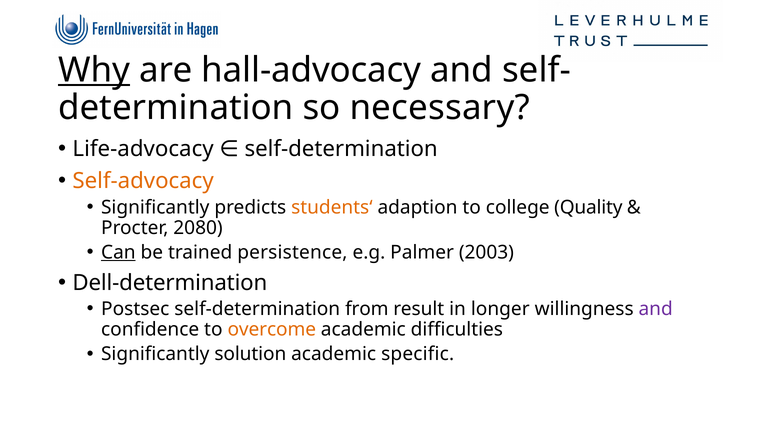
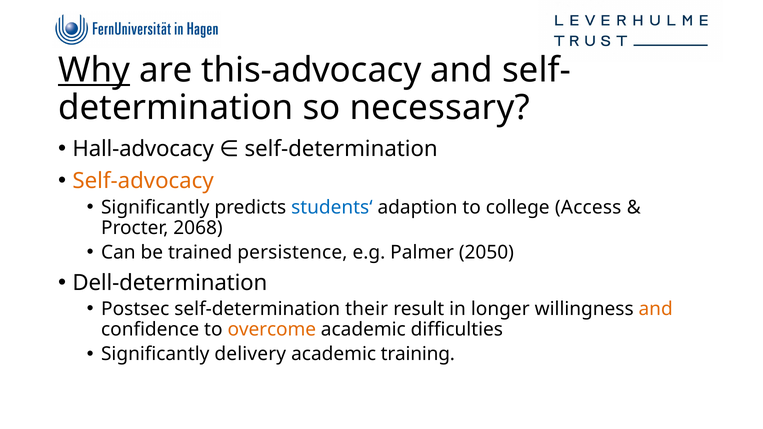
hall-advocacy: hall-advocacy -> this-advocacy (311, 70)
Life-advocacy: Life-advocacy -> Hall-advocacy (143, 149)
students‘ colour: orange -> blue (332, 207)
Quality: Quality -> Access (588, 207)
2080: 2080 -> 2068 (198, 228)
Can underline: present -> none (118, 253)
2003: 2003 -> 2050 (486, 253)
from: from -> their (367, 309)
and colour: purple -> orange (656, 309)
solution: solution -> delivery (250, 354)
specific: specific -> training (418, 354)
